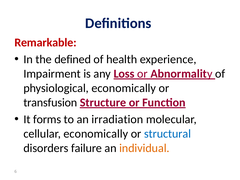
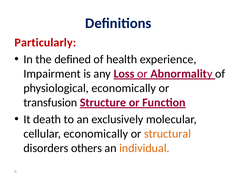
Remarkable: Remarkable -> Particularly (45, 43)
forms: forms -> death (47, 119)
irradiation: irradiation -> exclusively (117, 119)
structural colour: blue -> orange (168, 134)
failure: failure -> others (87, 148)
